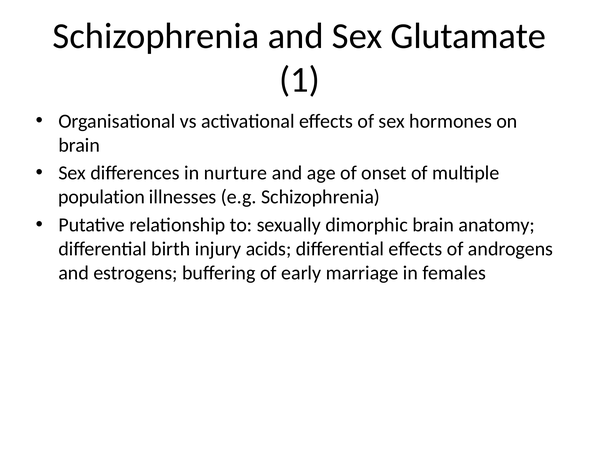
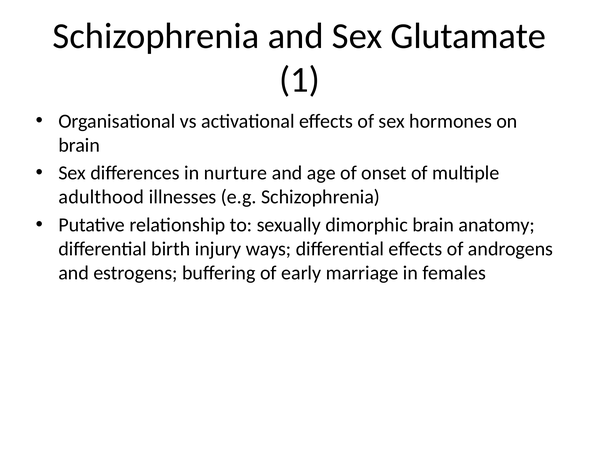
population: population -> adulthood (101, 197)
acids: acids -> ways (269, 249)
